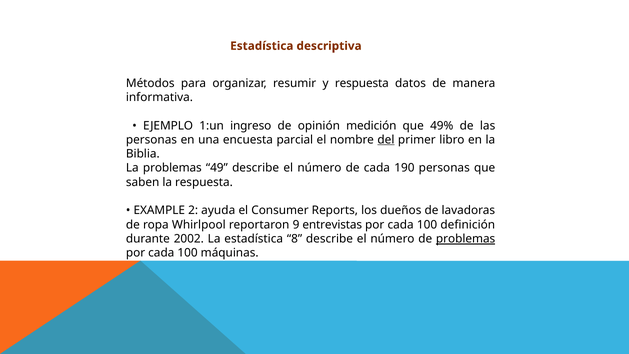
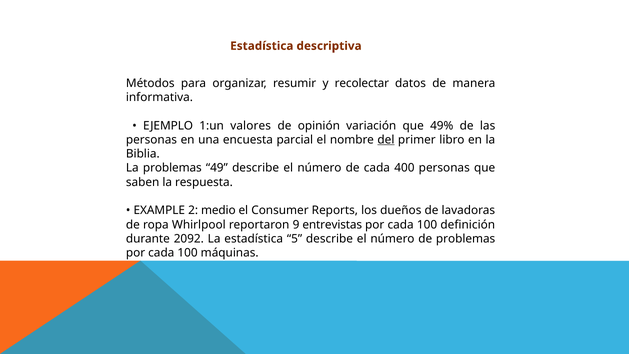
y respuesta: respuesta -> recolectar (362, 83)
ingreso: ingreso -> valores (251, 126)
medición: medición -> variación (371, 126)
190: 190 -> 400 (404, 168)
ayuda: ayuda -> medio (218, 210)
2002: 2002 -> 2092 (189, 239)
8: 8 -> 5 (295, 239)
problemas underline: present -> none (466, 239)
